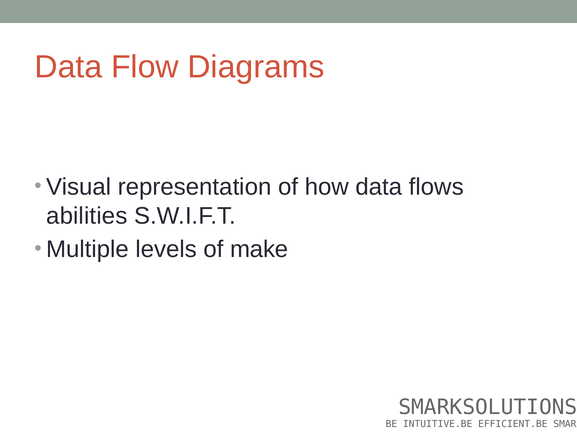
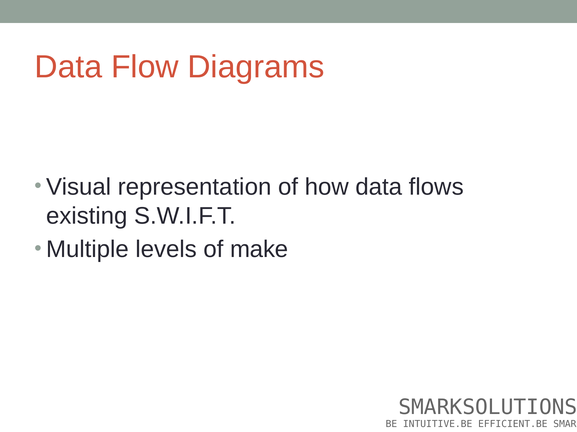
abilities: abilities -> existing (87, 216)
